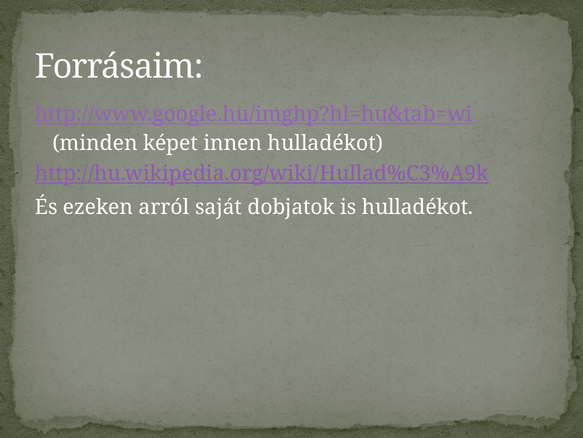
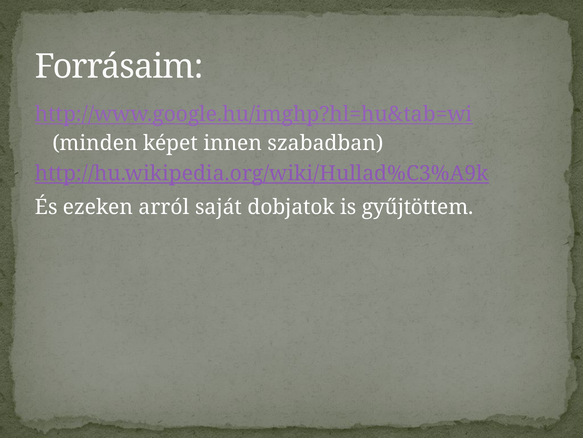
innen hulladékot: hulladékot -> szabadban (325, 143)
is hulladékot: hulladékot -> gyűjtöttem (418, 207)
